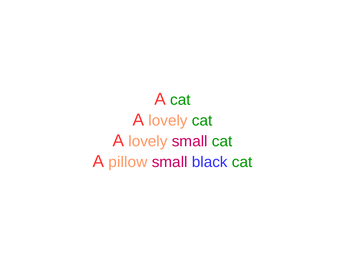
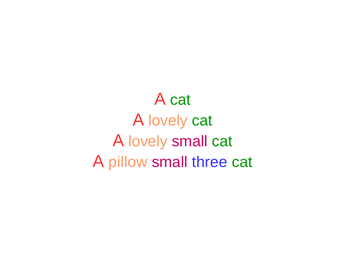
black: black -> three (210, 162)
